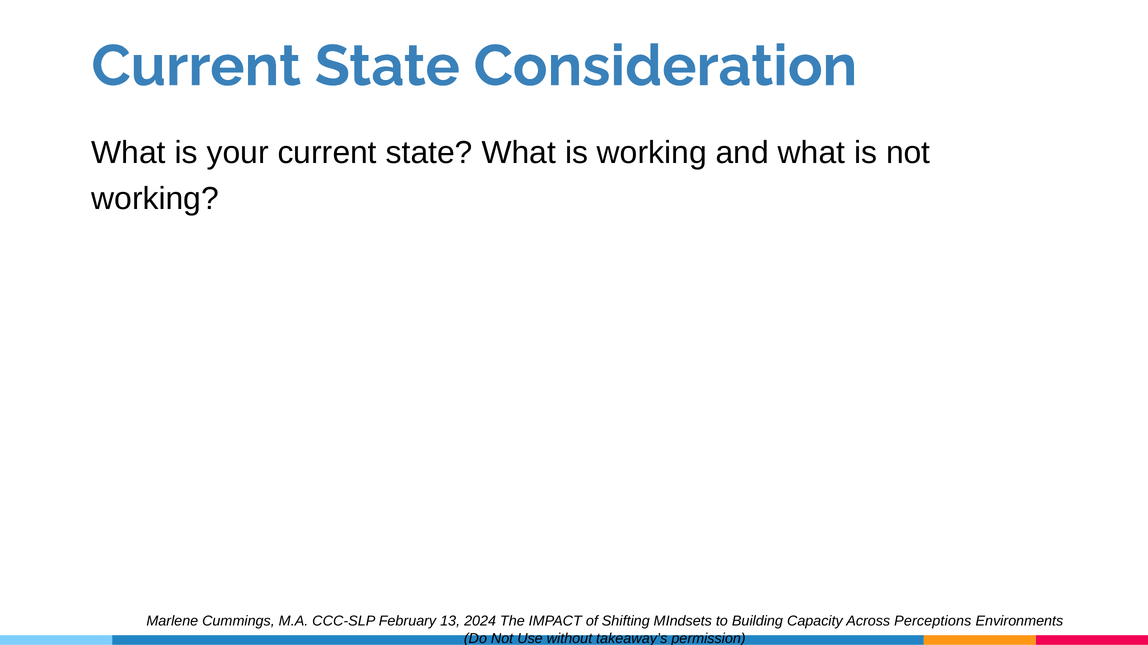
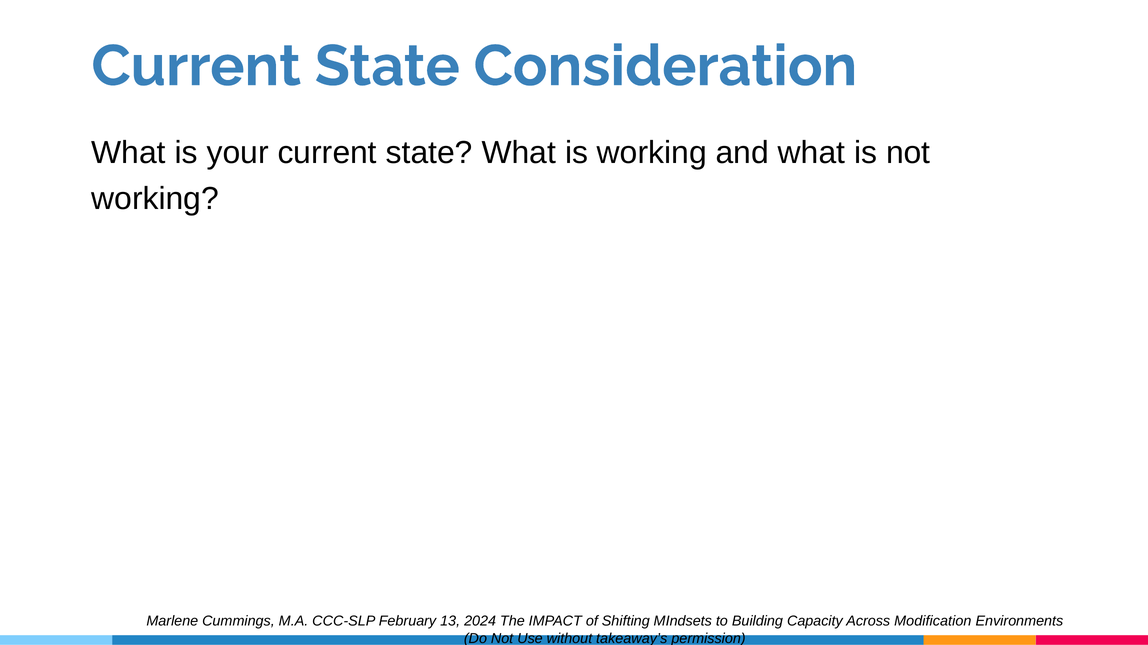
Perceptions: Perceptions -> Modification (933, 622)
